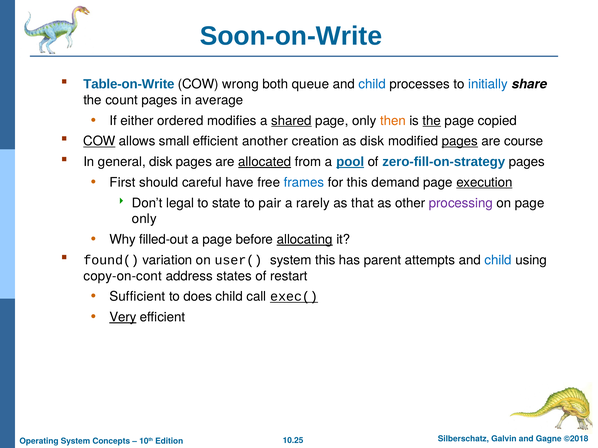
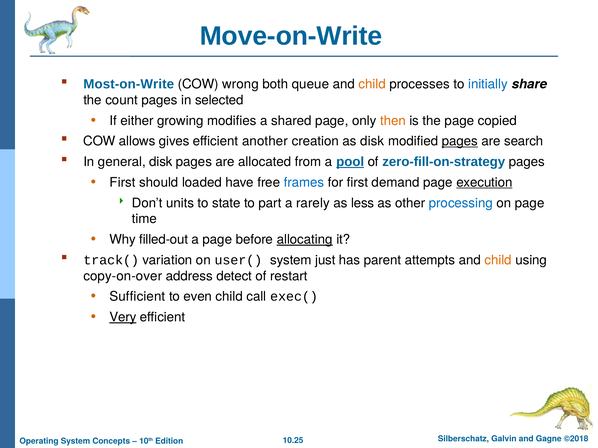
Soon-on-Write: Soon-on-Write -> Move-on-Write (291, 36)
Table-on-Write: Table-on-Write -> Most-on-Write (129, 84)
child colour: blue -> orange (372, 84)
average: average -> selected (219, 100)
ordered: ordered -> growing (180, 121)
shared underline: present -> none (291, 121)
the underline: present -> none (432, 121)
COW underline: present -> none (99, 141)
small: small -> gives (174, 141)
course: course -> search (524, 141)
allocated underline: present -> none (265, 162)
careful: careful -> loaded (202, 183)
for this: this -> first (357, 183)
legal: legal -> units (180, 203)
pair: pair -> part (270, 203)
that: that -> less (363, 203)
processing colour: purple -> blue (461, 203)
only: only -> time (144, 219)
found(: found( -> track( (111, 260)
system this: this -> just (325, 260)
child colour: blue -> orange (498, 260)
copy-on-cont: copy-on-cont -> copy-on-over (123, 276)
states: states -> detect (234, 276)
does: does -> even (198, 297)
exec( underline: present -> none (294, 297)
